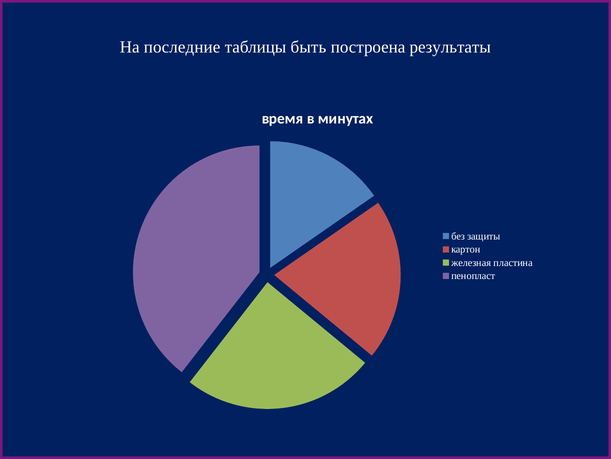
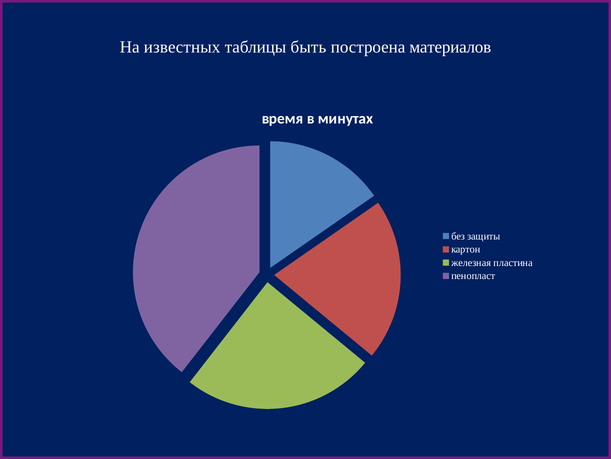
последние: последние -> известных (182, 47)
результаты: результаты -> материалов (450, 47)
